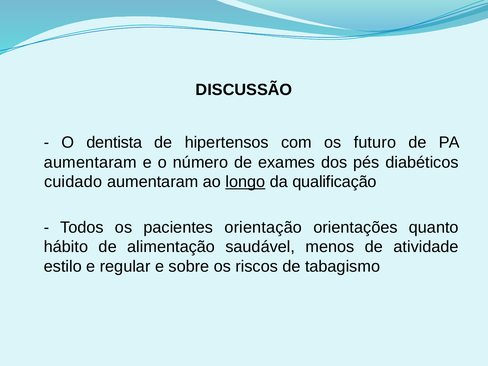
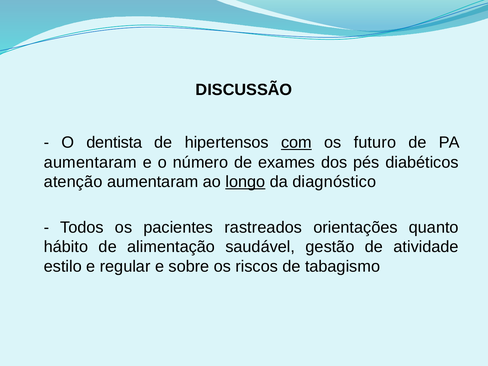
com underline: none -> present (296, 143)
cuidado: cuidado -> atenção (73, 182)
qualificação: qualificação -> diagnóstico (334, 182)
orientação: orientação -> rastreados (263, 227)
menos: menos -> gestão (330, 247)
